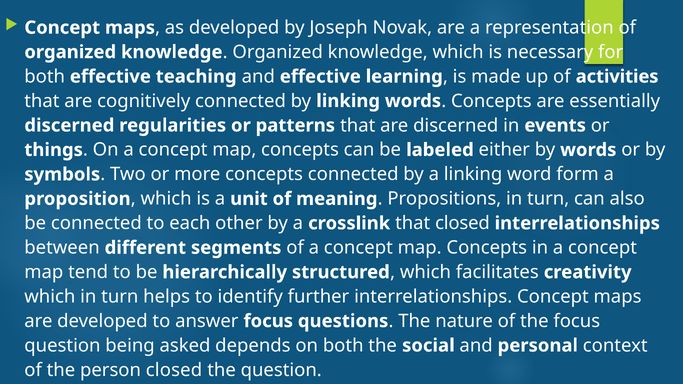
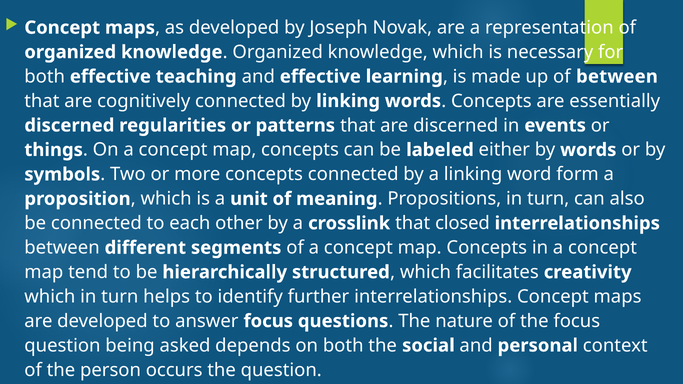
of activities: activities -> between (617, 77)
person closed: closed -> occurs (174, 370)
